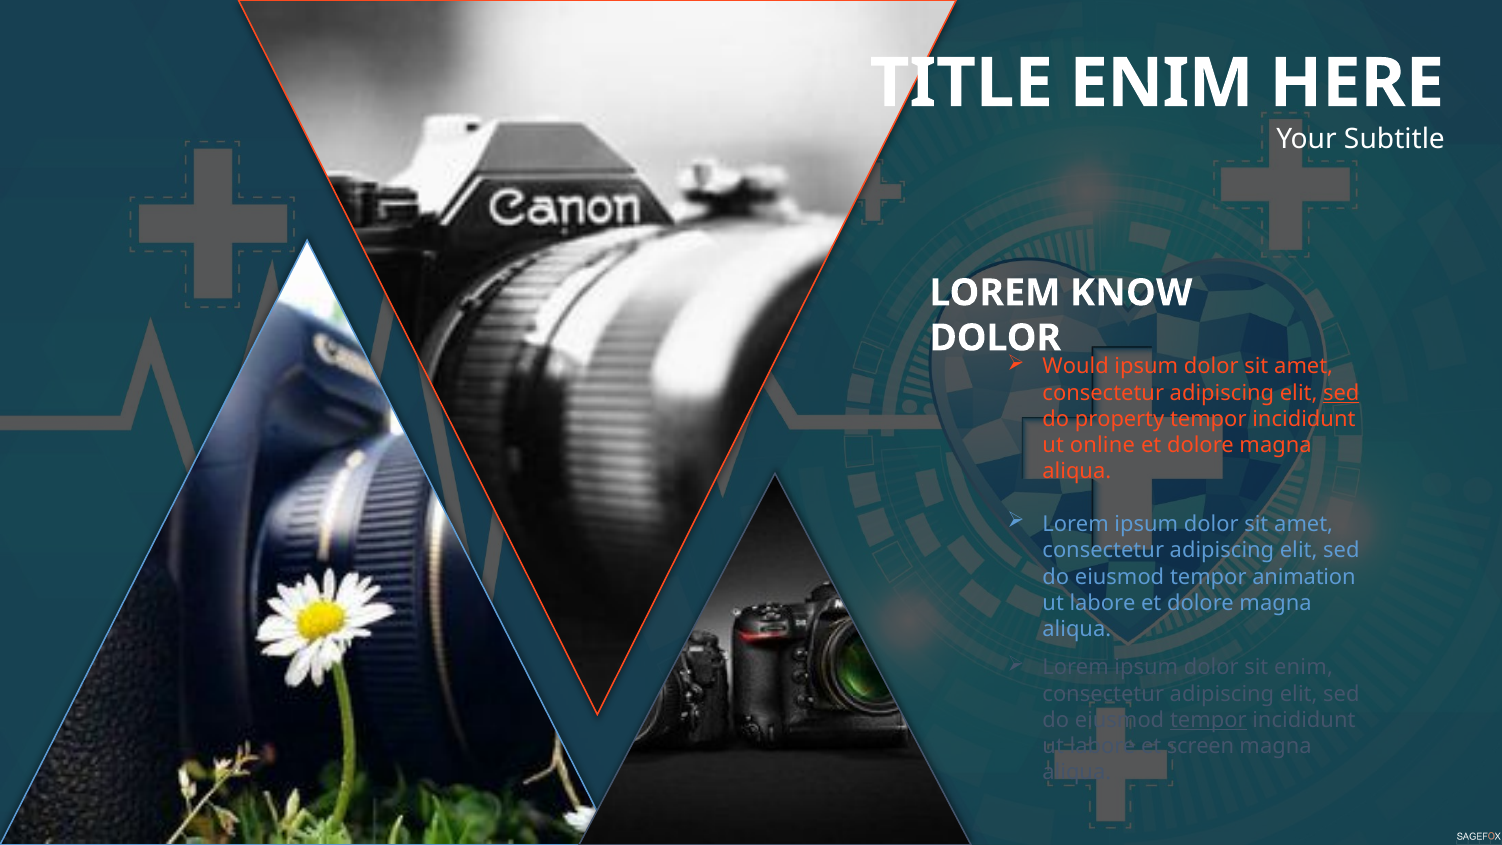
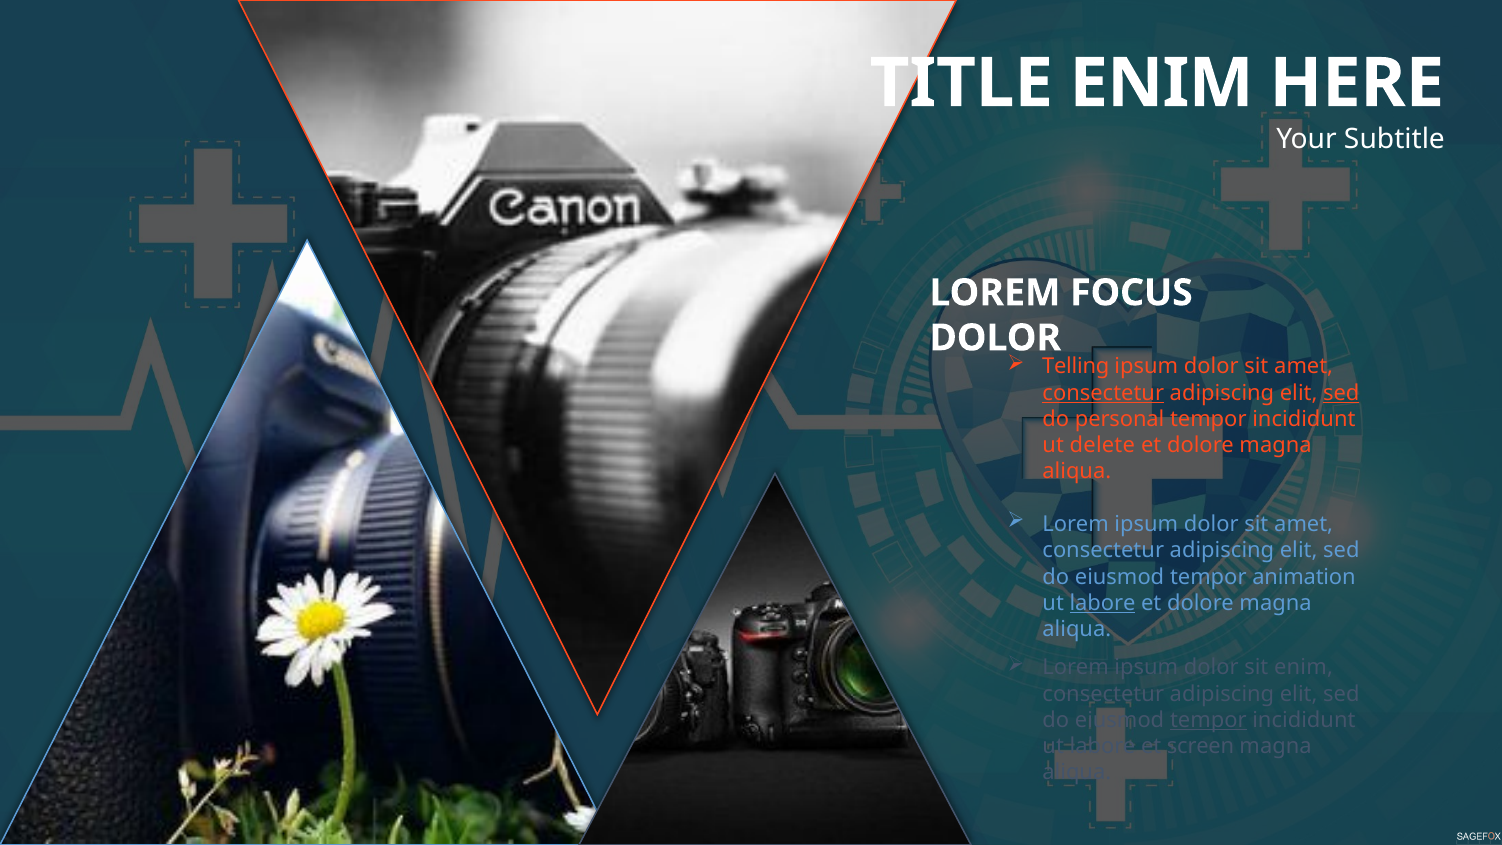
KNOW: KNOW -> FOCUS (1131, 293)
Would: Would -> Telling (1076, 366)
consectetur underline: none -> present (1103, 393)
property: property -> personal (1120, 419)
online: online -> delete (1102, 445)
labore underline: none -> present (1102, 603)
